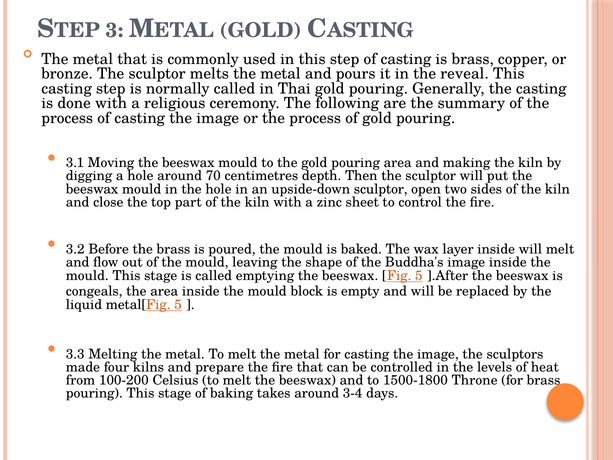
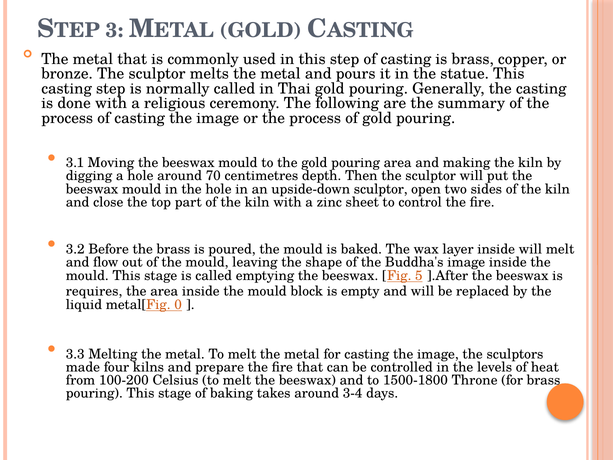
reveal: reveal -> statue (465, 74)
congeals: congeals -> requires (94, 291)
metal[Fig 5: 5 -> 0 (178, 305)
